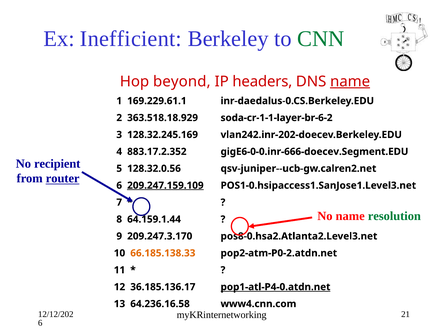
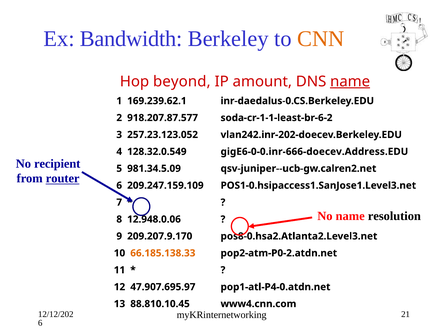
Inefficient: Inefficient -> Bandwidth (131, 39)
CNN colour: green -> orange (321, 39)
headers: headers -> amount (262, 81)
169.229.61.1: 169.229.61.1 -> 169.239.62.1 (157, 101)
363.518.18.929: 363.518.18.929 -> 918.207.87.577 (163, 118)
soda-cr-1-1-layer-br-6-2: soda-cr-1-1-layer-br-6-2 -> soda-cr-1-1-least-br-6-2 (277, 118)
128.32.245.169: 128.32.245.169 -> 257.23.123.052 (163, 135)
883.17.2.352: 883.17.2.352 -> 128.32.0.549 (157, 152)
gigE6-0-0.inr-666-doecev.Segment.EDU: gigE6-0-0.inr-666-doecev.Segment.EDU -> gigE6-0-0.inr-666-doecev.Address.EDU (314, 152)
128.32.0.56: 128.32.0.56 -> 981.34.5.09 (154, 169)
209.247.159.109 underline: present -> none (165, 185)
resolution colour: green -> black (394, 216)
64.159.1.44: 64.159.1.44 -> 12.948.0.06 (154, 219)
209.247.3.170: 209.247.3.170 -> 209.207.9.170 (160, 236)
36.185.136.17: 36.185.136.17 -> 47.907.695.97 (163, 287)
pop1-atl-P4-0.atdn.net underline: present -> none (276, 287)
64.236.16.58: 64.236.16.58 -> 88.810.10.45 (160, 304)
